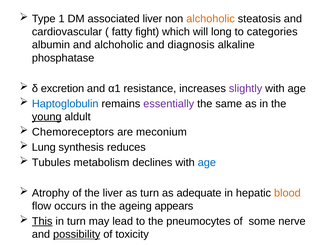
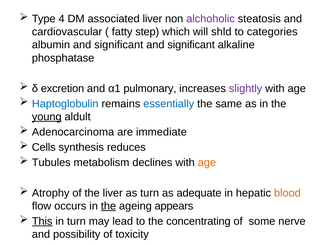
1: 1 -> 4 (62, 19)
alchoholic colour: orange -> purple (211, 19)
fight: fight -> step (147, 32)
long: long -> shld (221, 32)
albumin and alchoholic: alchoholic -> significant (119, 45)
diagnosis: diagnosis -> significant (191, 45)
resistance: resistance -> pulmonary (150, 89)
essentially colour: purple -> blue (169, 104)
Chemoreceptors: Chemoreceptors -> Adenocarcinoma (73, 132)
meconium: meconium -> immediate (161, 132)
Lung: Lung -> Cells (44, 147)
age colour: blue -> orange (207, 163)
the underline: none -> present (108, 206)
pneumocytes: pneumocytes -> concentrating (198, 221)
possibility underline: present -> none (77, 235)
